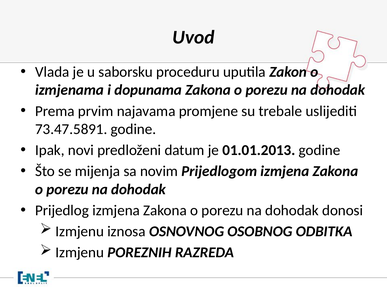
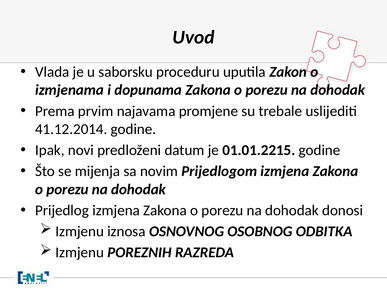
73.47.5891: 73.47.5891 -> 41.12.2014 (71, 129)
01.01.2013: 01.01.2013 -> 01.01.2215 (259, 150)
